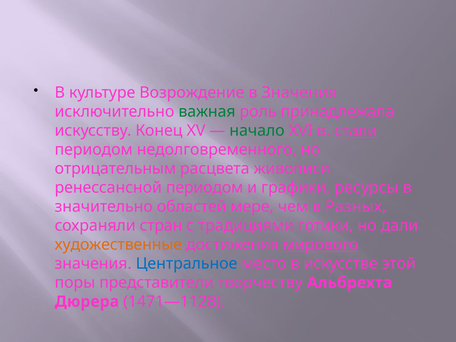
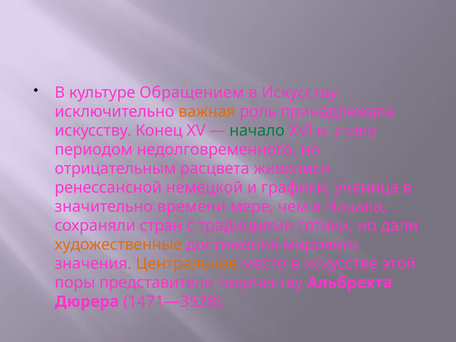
Возрождение: Возрождение -> Обращением (192, 93)
в Значения: Значения -> Искусству (300, 93)
важная colour: green -> orange (207, 112)
ренессансной периодом: периодом -> немецкой (205, 188)
ресурсы: ресурсы -> ученица (367, 188)
областей: областей -> времени (192, 207)
Разных: Разных -> Начала (356, 207)
мирового underline: present -> none (321, 245)
Центральное colour: blue -> orange (187, 264)
1471—1128: 1471—1128 -> 1471—3528 (174, 302)
